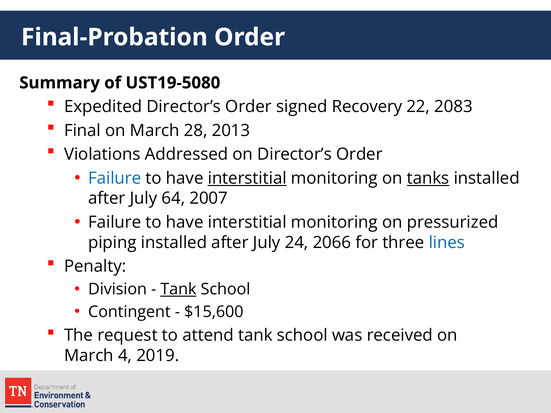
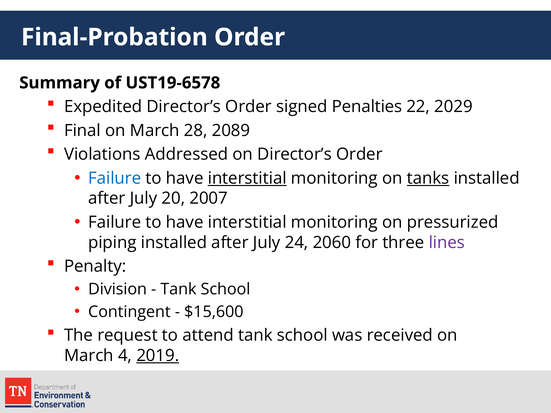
UST19-5080: UST19-5080 -> UST19-6578 (173, 83)
Recovery: Recovery -> Penalties (367, 107)
2083: 2083 -> 2029 (453, 107)
2013: 2013 -> 2089 (231, 131)
64: 64 -> 20 (173, 199)
2066: 2066 -> 2060 (332, 243)
lines colour: blue -> purple (447, 243)
Tank underline: present -> none (178, 290)
2019 underline: none -> present (158, 356)
